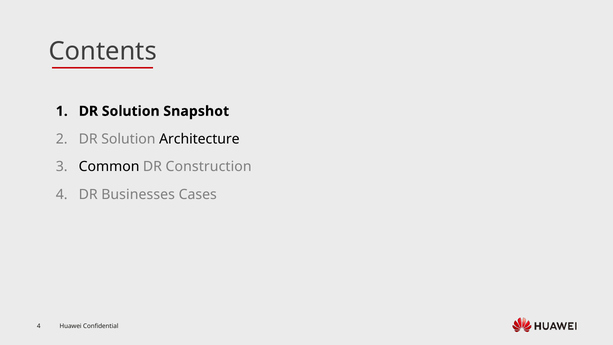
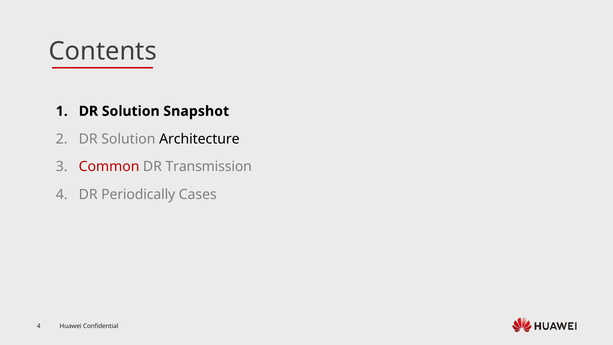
Common colour: black -> red (109, 167)
Construction: Construction -> Transmission (209, 167)
Businesses: Businesses -> Periodically (138, 195)
